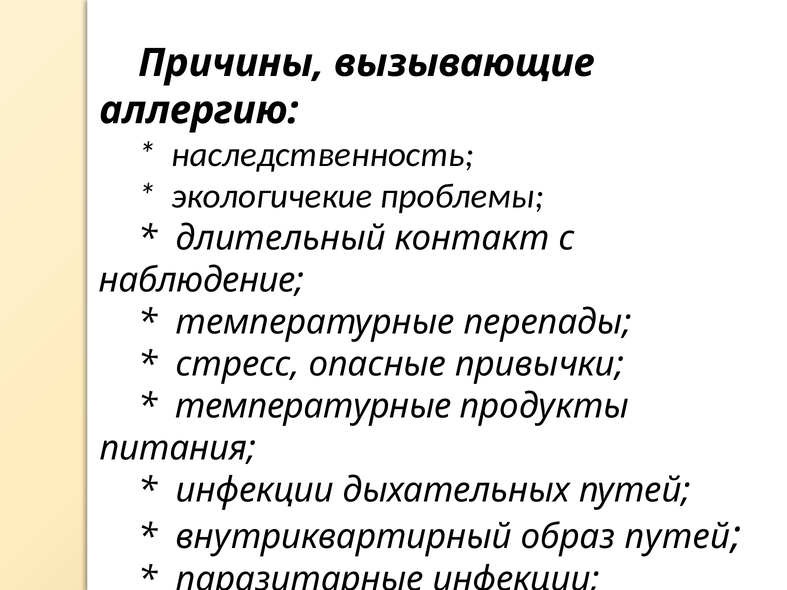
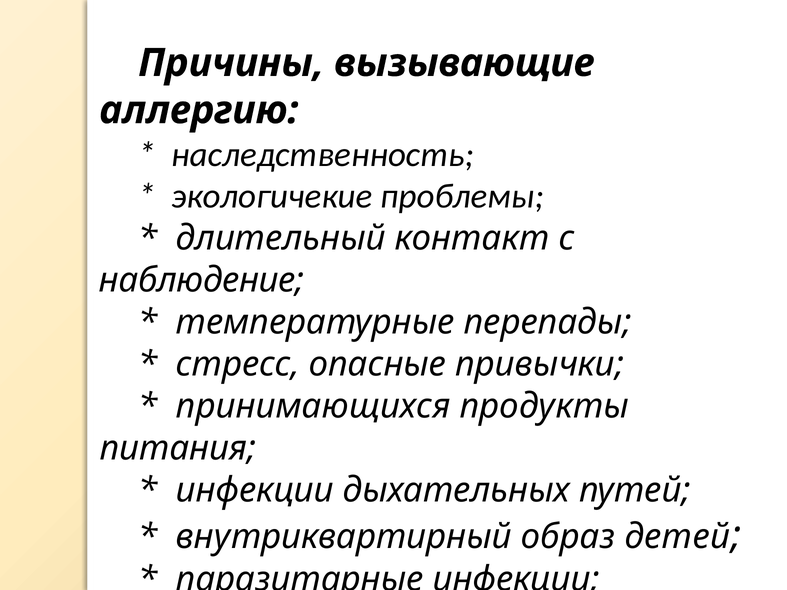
температурные: температурные -> принимающихся (313, 406)
образ путей: путей -> детей (677, 537)
